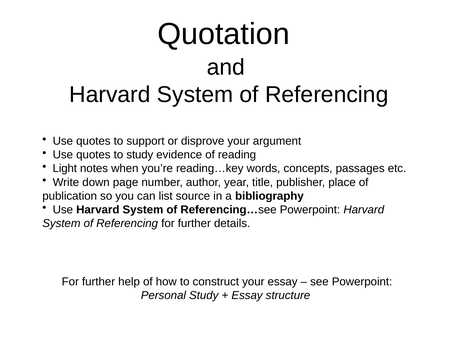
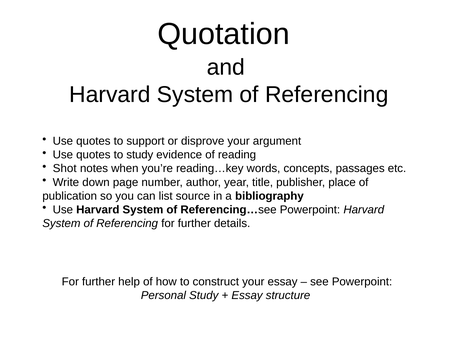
Light: Light -> Shot (65, 169)
